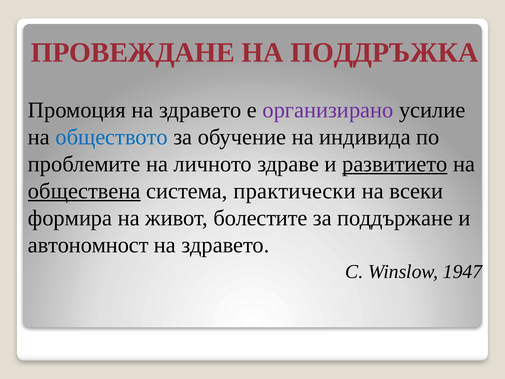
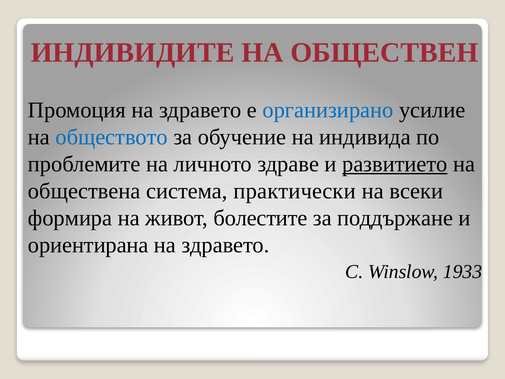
ПРОВЕЖДАНЕ: ПРОВЕЖДАНЕ -> ИНДИВИДИТЕ (133, 53)
ПОДДРЪЖКА: ПОДДРЪЖКА -> ОБЩЕСТВЕН (384, 53)
организирано colour: purple -> blue (328, 110)
обществена underline: present -> none (84, 191)
автономност: автономност -> ориентирана (88, 245)
1947: 1947 -> 1933 (463, 272)
